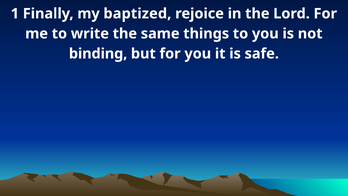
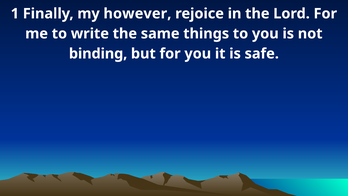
baptized: baptized -> however (137, 14)
